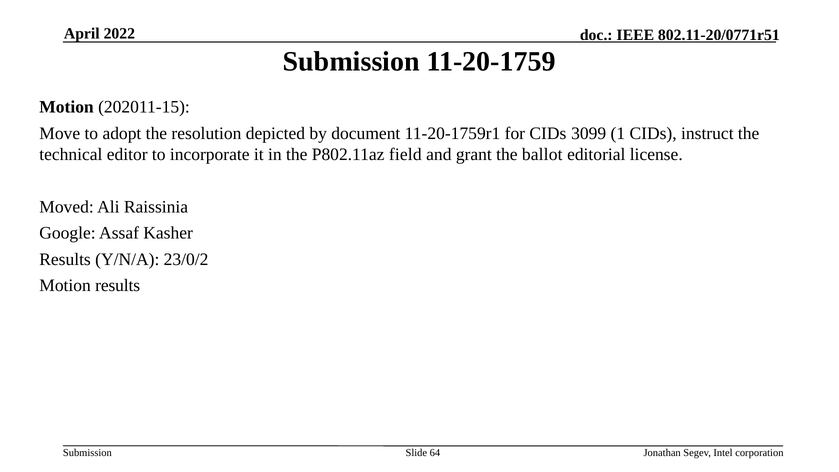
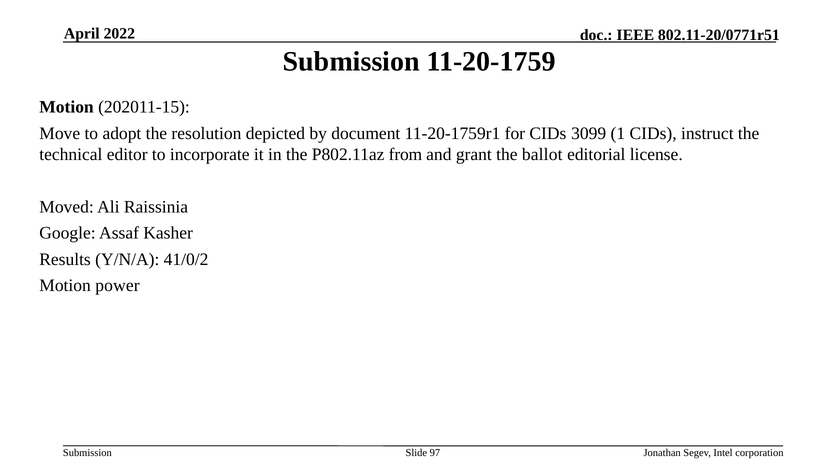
field: field -> from (405, 154)
23/0/2: 23/0/2 -> 41/0/2 (186, 259)
Motion results: results -> power (117, 286)
64: 64 -> 97 (435, 453)
